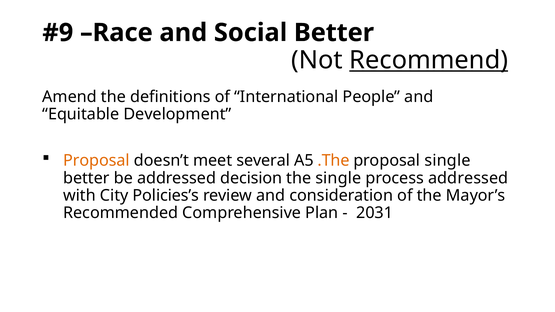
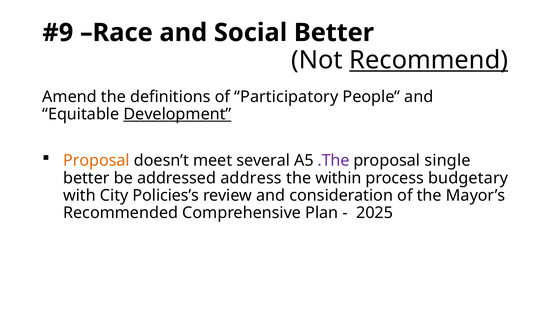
International: International -> Participatory (286, 97)
Development underline: none -> present (177, 114)
.The colour: orange -> purple (334, 161)
decision: decision -> address (251, 178)
the single: single -> within (338, 178)
process addressed: addressed -> budgetary (468, 178)
2031: 2031 -> 2025 (375, 213)
